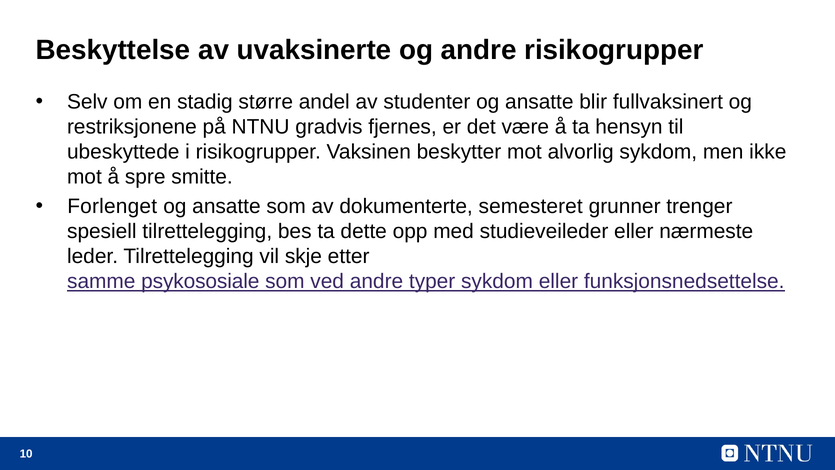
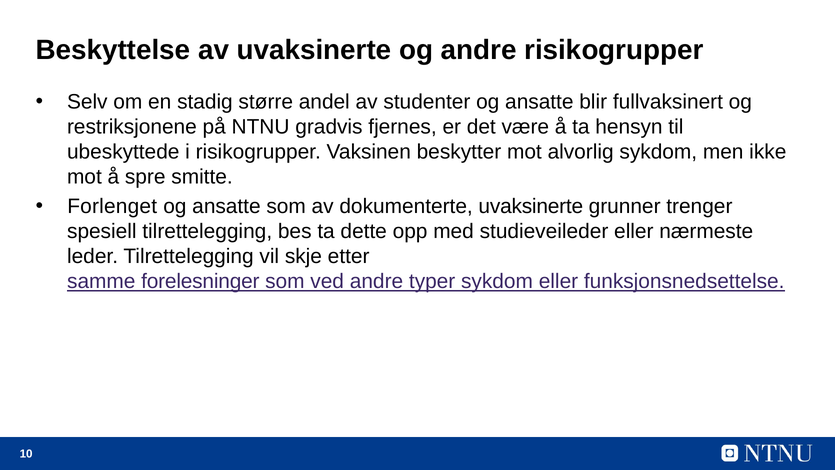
dokumenterte semesteret: semesteret -> uvaksinerte (531, 206)
psykososiale: psykososiale -> forelesninger (200, 281)
